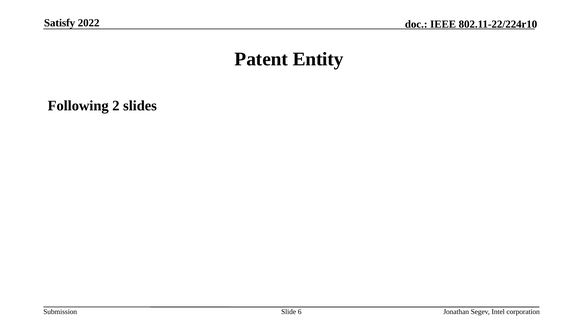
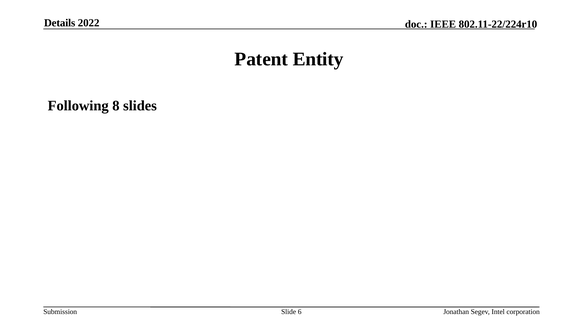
Satisfy: Satisfy -> Details (60, 23)
2: 2 -> 8 (116, 106)
